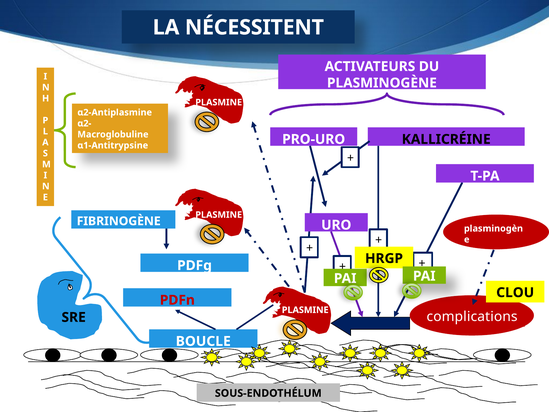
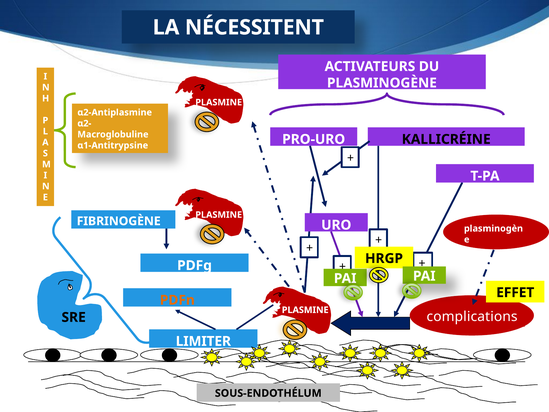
CLOU: CLOU -> EFFET (515, 292)
PDFn colour: red -> orange (177, 300)
BOUCLE: BOUCLE -> LIMITER (203, 341)
